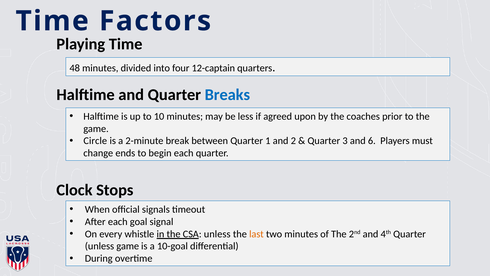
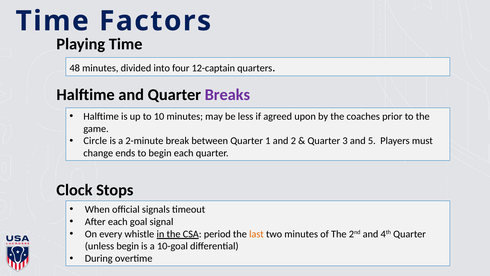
Breaks colour: blue -> purple (227, 95)
6: 6 -> 5 (372, 141)
CSA unless: unless -> period (217, 234)
unless game: game -> begin (128, 246)
